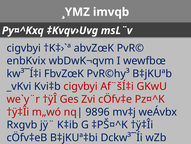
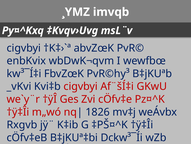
9896: 9896 -> 1826 (98, 111)
